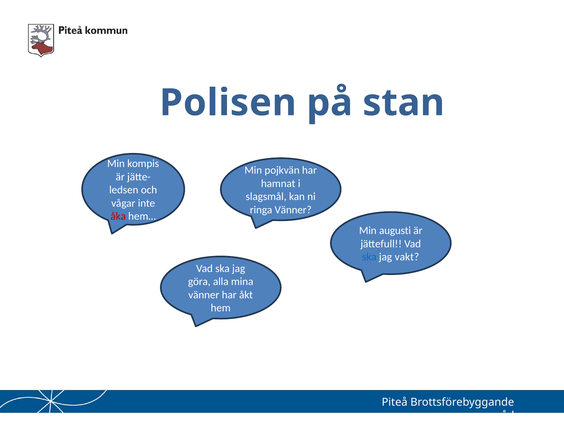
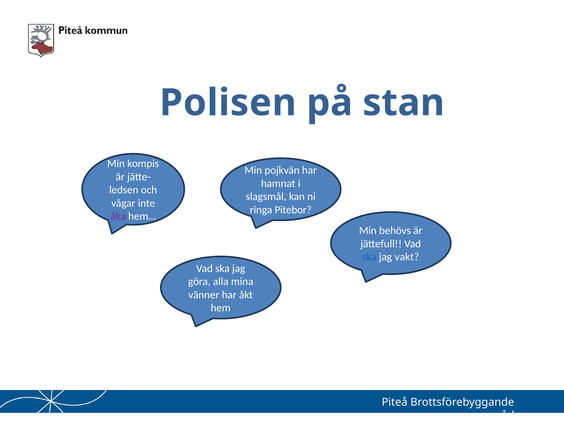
ringa Vänner: Vänner -> Pitebor (293, 210)
åka colour: red -> purple (118, 216)
augusti: augusti -> behövs (395, 231)
